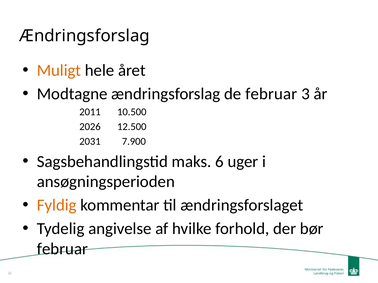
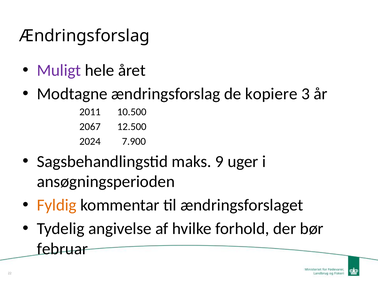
Muligt colour: orange -> purple (59, 71)
de februar: februar -> kopiere (271, 94)
2026: 2026 -> 2067 (90, 127)
2031: 2031 -> 2024 (90, 142)
6: 6 -> 9 (219, 162)
